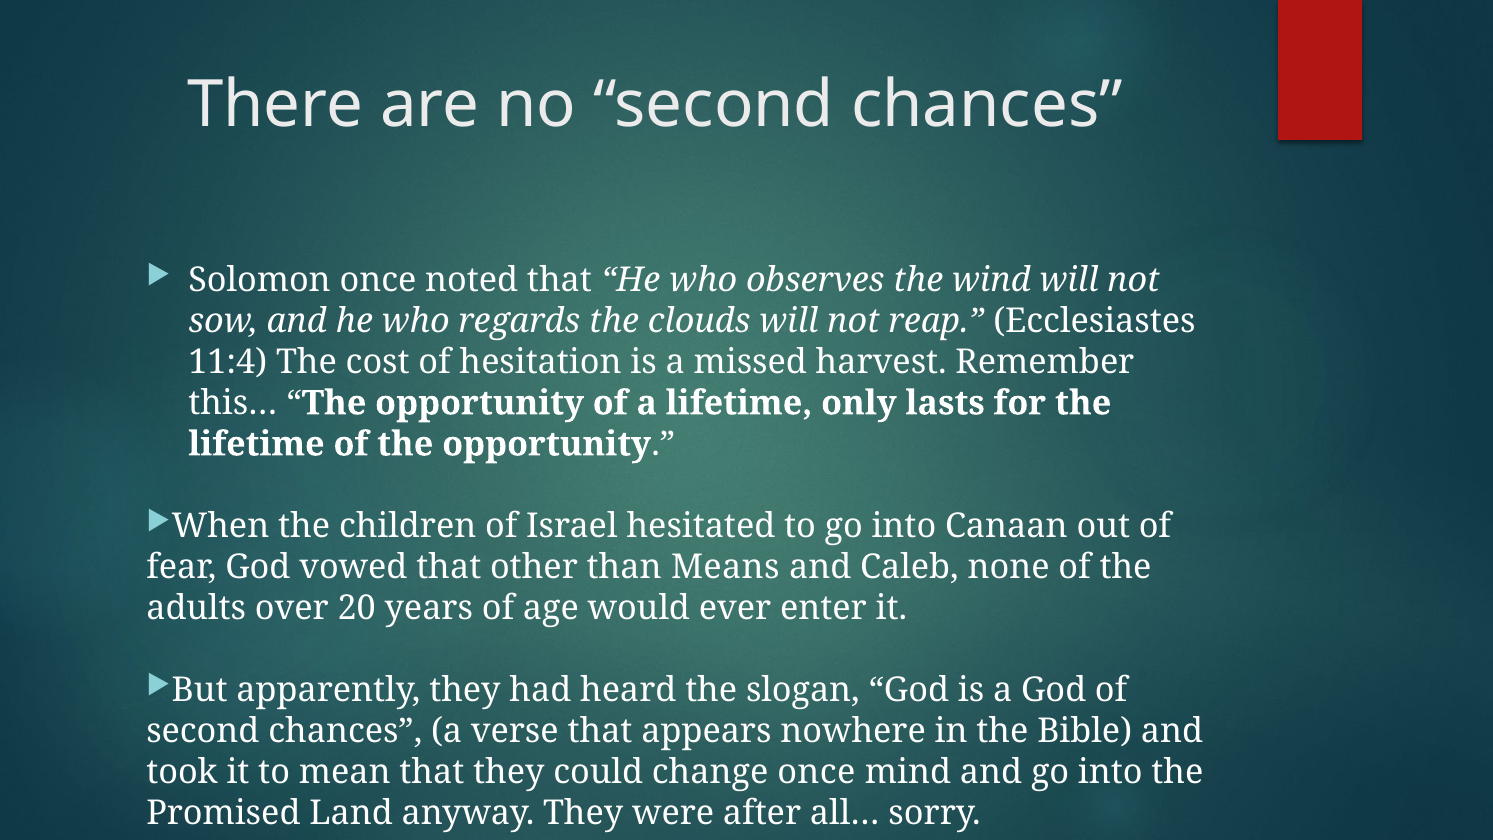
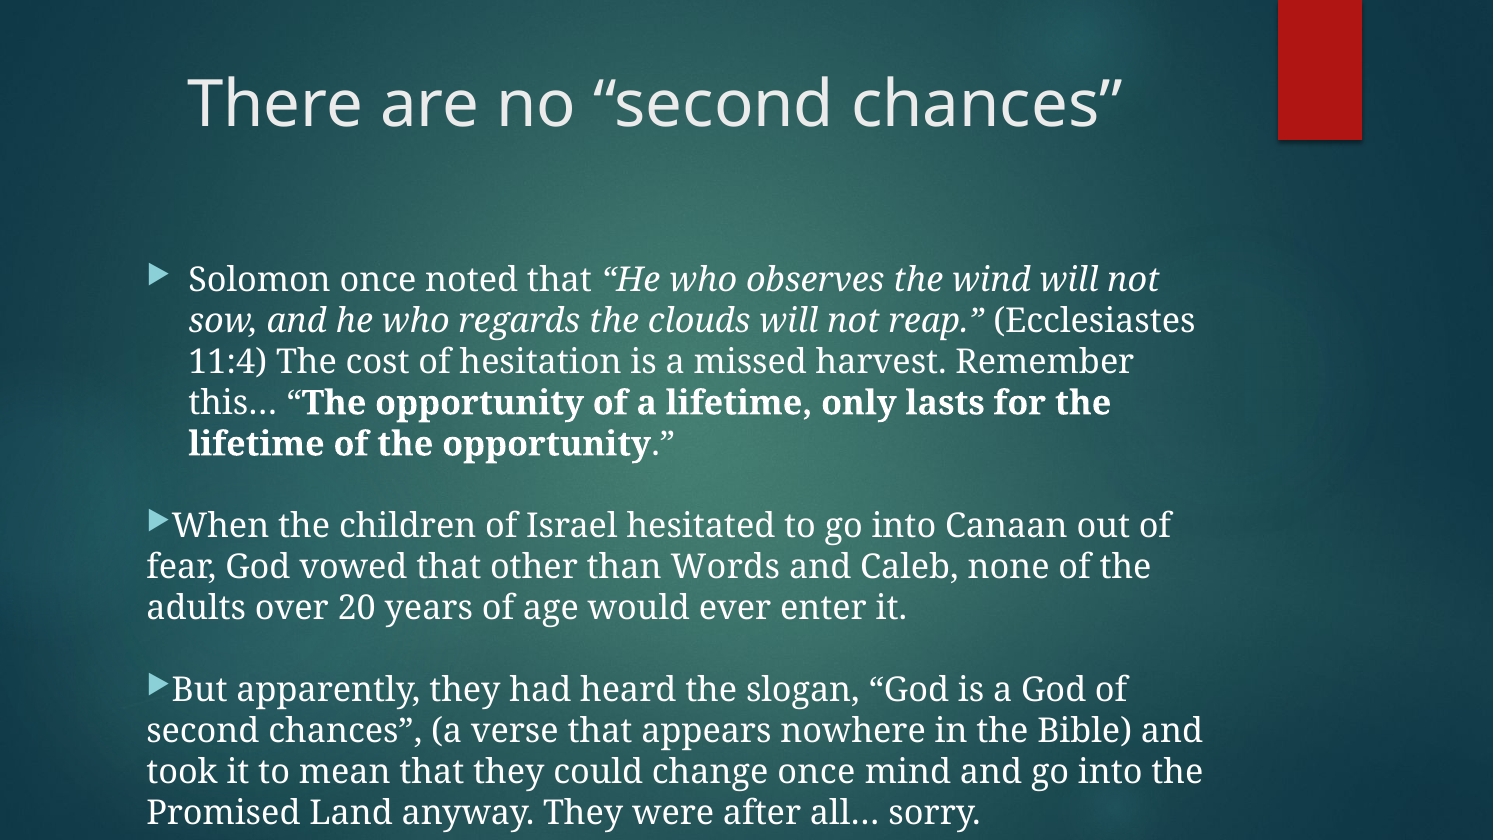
Means: Means -> Words (725, 567)
